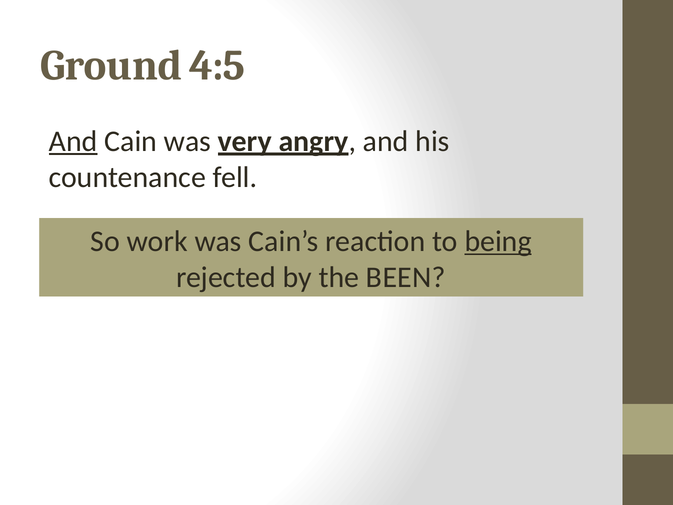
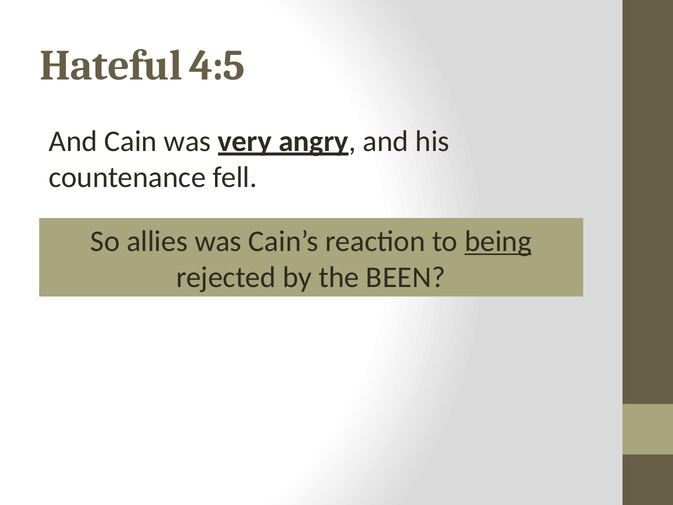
Ground: Ground -> Hateful (111, 65)
And underline: present -> none (73, 141)
work: work -> allies (157, 241)
